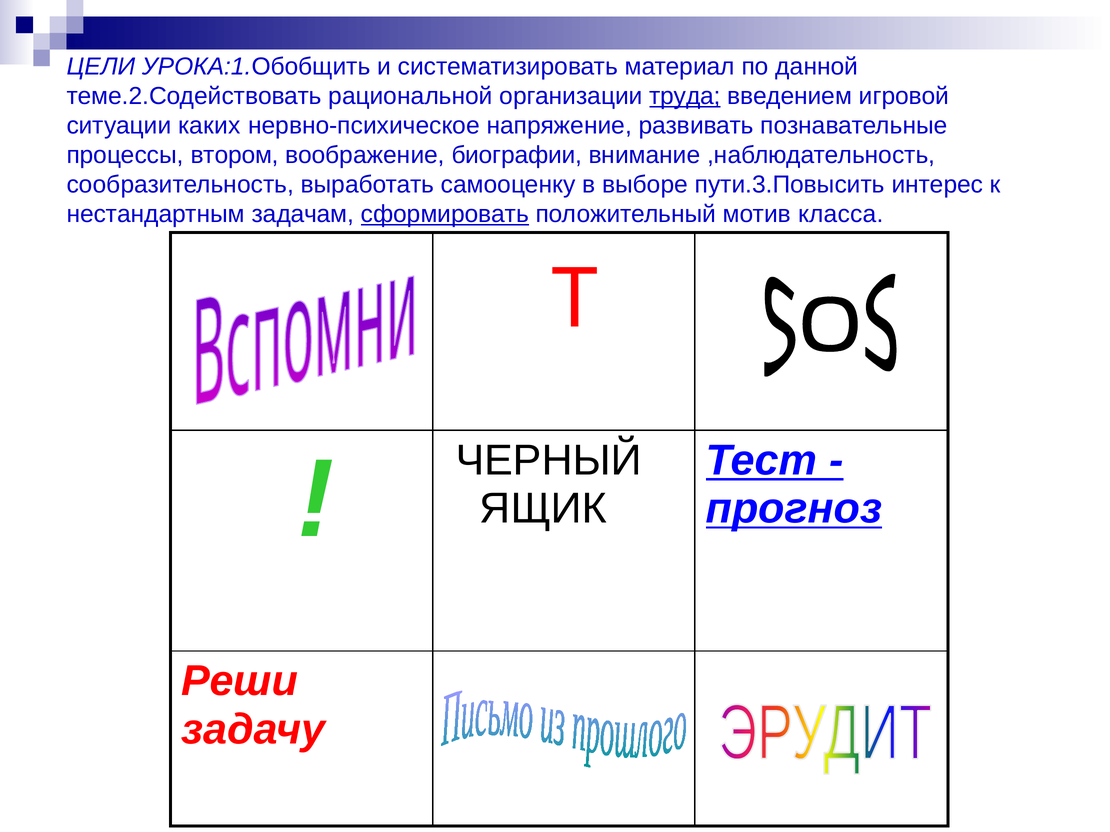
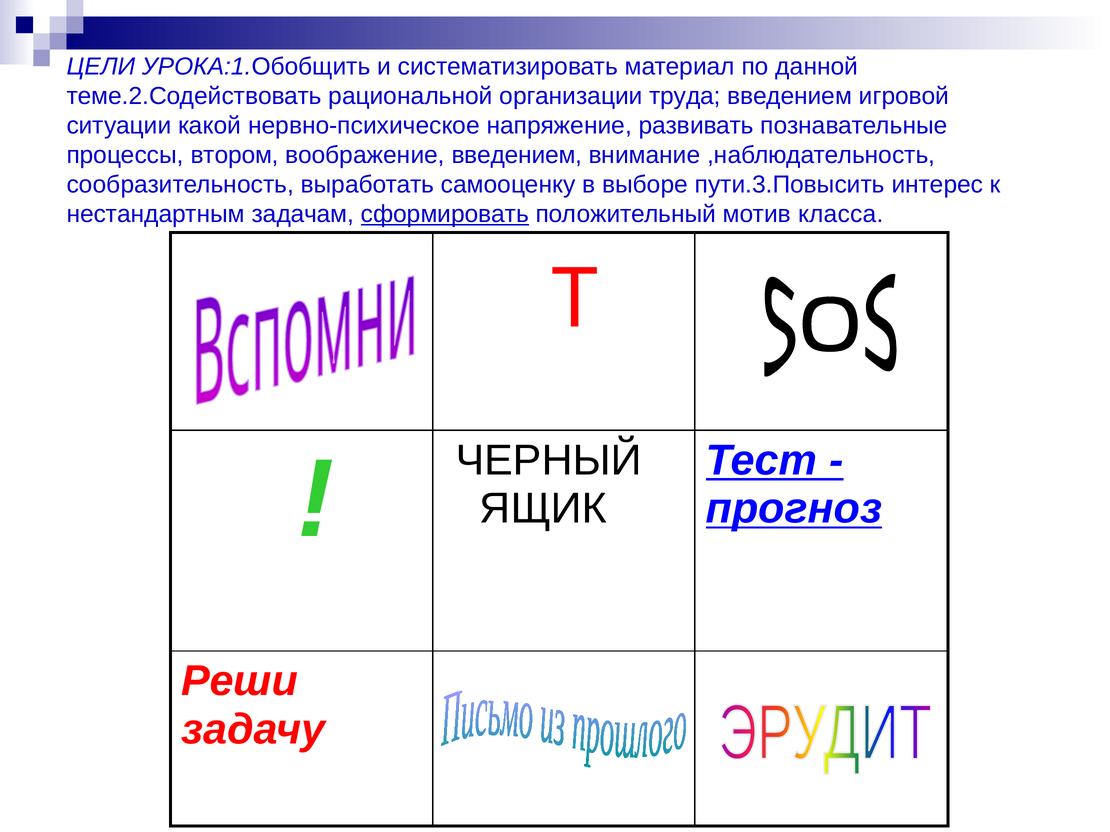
труда underline: present -> none (685, 96)
каких: каких -> какой (210, 126)
воображение биографии: биографии -> введением (517, 155)
